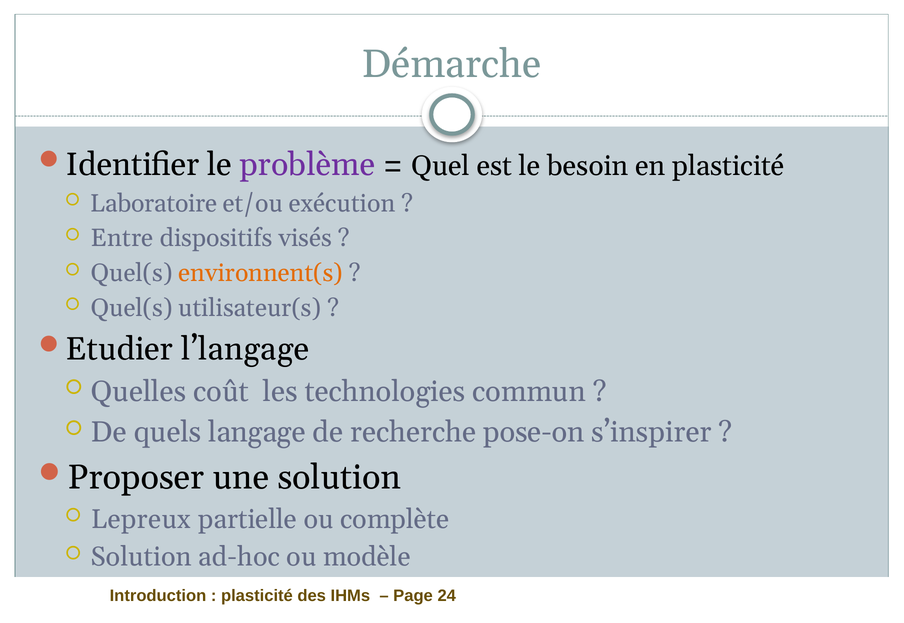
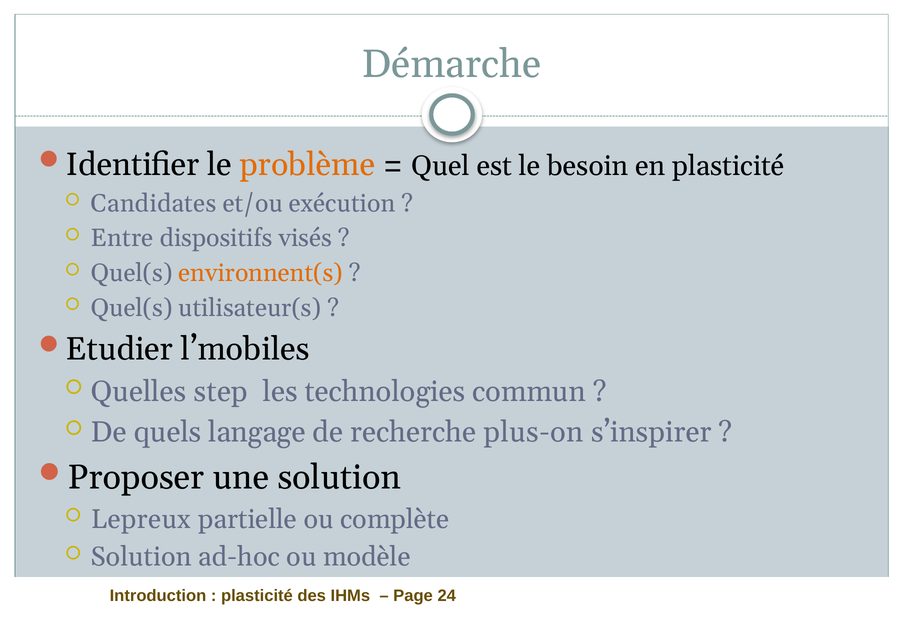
problème colour: purple -> orange (307, 165)
Laboratoire: Laboratoire -> Candidates (154, 204)
l’langage: l’langage -> l’mobiles (245, 350)
coût: coût -> step (221, 392)
pose-on: pose-on -> plus-on (534, 433)
